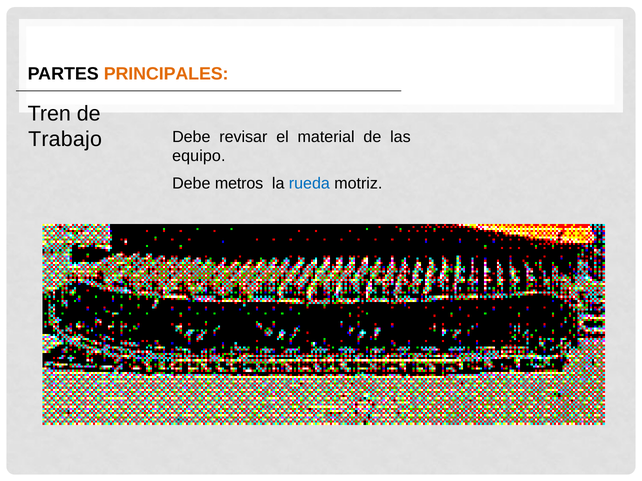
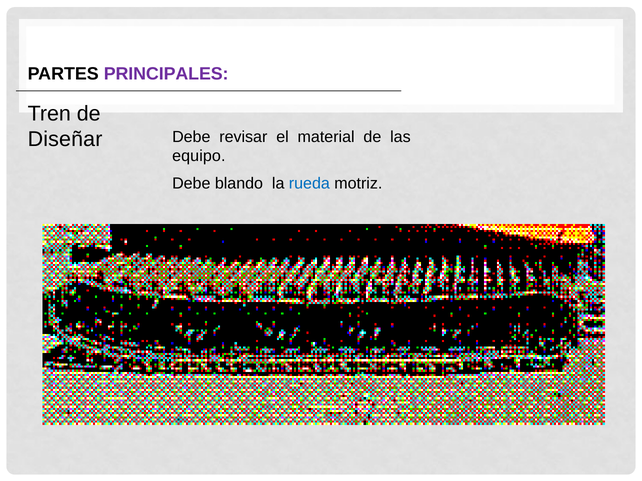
PRINCIPALES colour: orange -> purple (166, 74)
Trabajo: Trabajo -> Diseñar (65, 139)
metros: metros -> blando (239, 183)
